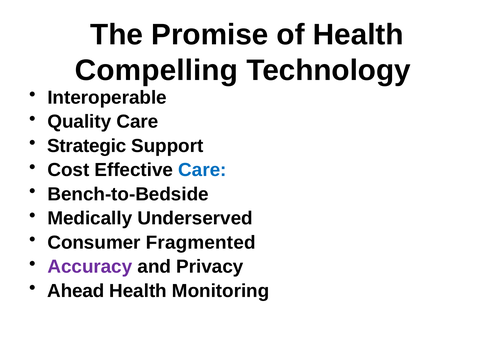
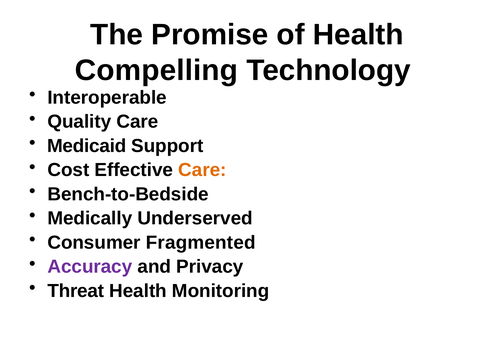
Strategic: Strategic -> Medicaid (87, 146)
Care colour: blue -> orange (202, 170)
Ahead: Ahead -> Threat (76, 291)
